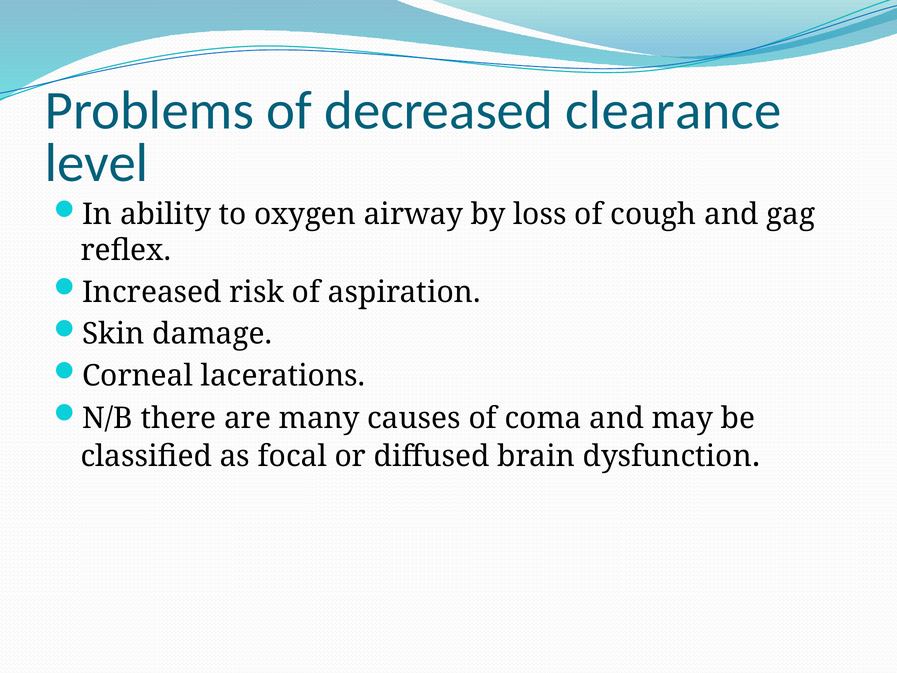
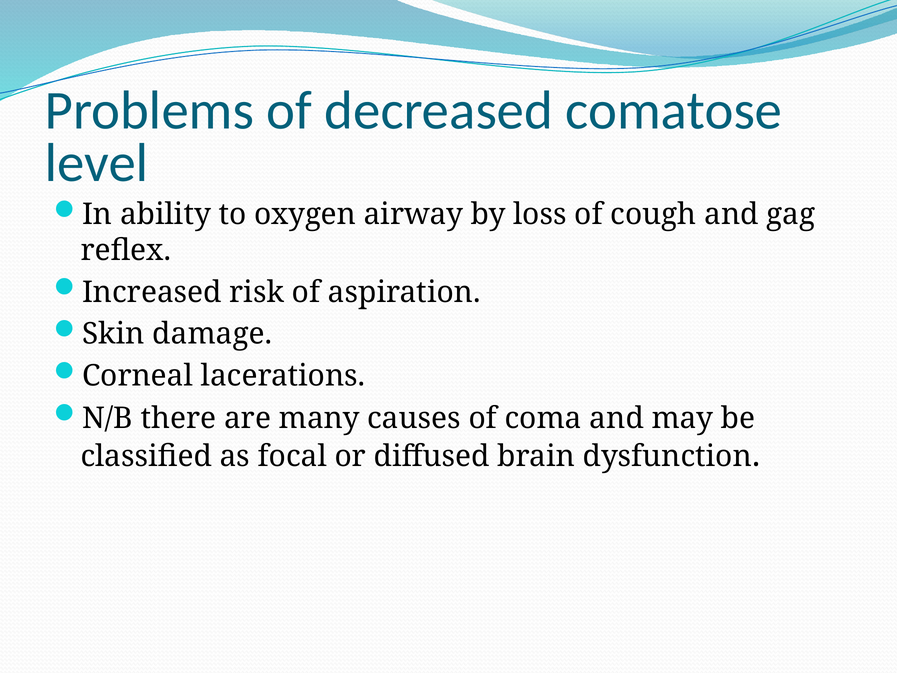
clearance: clearance -> comatose (674, 110)
